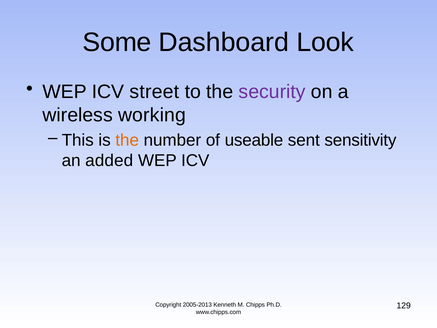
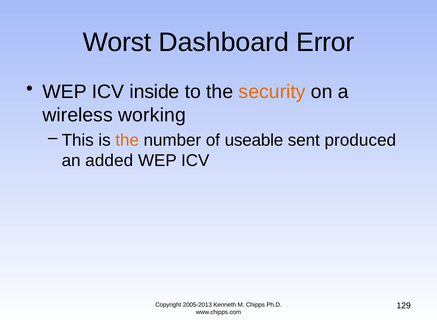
Some: Some -> Worst (117, 42)
Look: Look -> Error (325, 42)
street: street -> inside (155, 92)
security colour: purple -> orange (272, 92)
sensitivity: sensitivity -> produced (360, 140)
